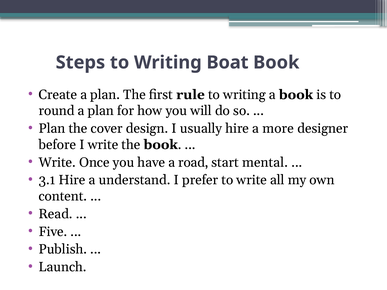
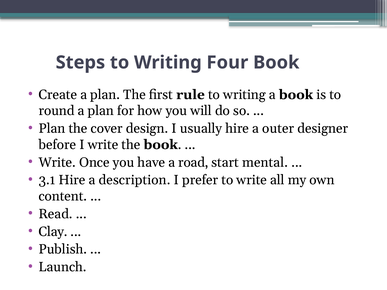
Boat: Boat -> Four (227, 63)
more: more -> outer (278, 129)
understand: understand -> description (135, 180)
Five: Five -> Clay (53, 232)
